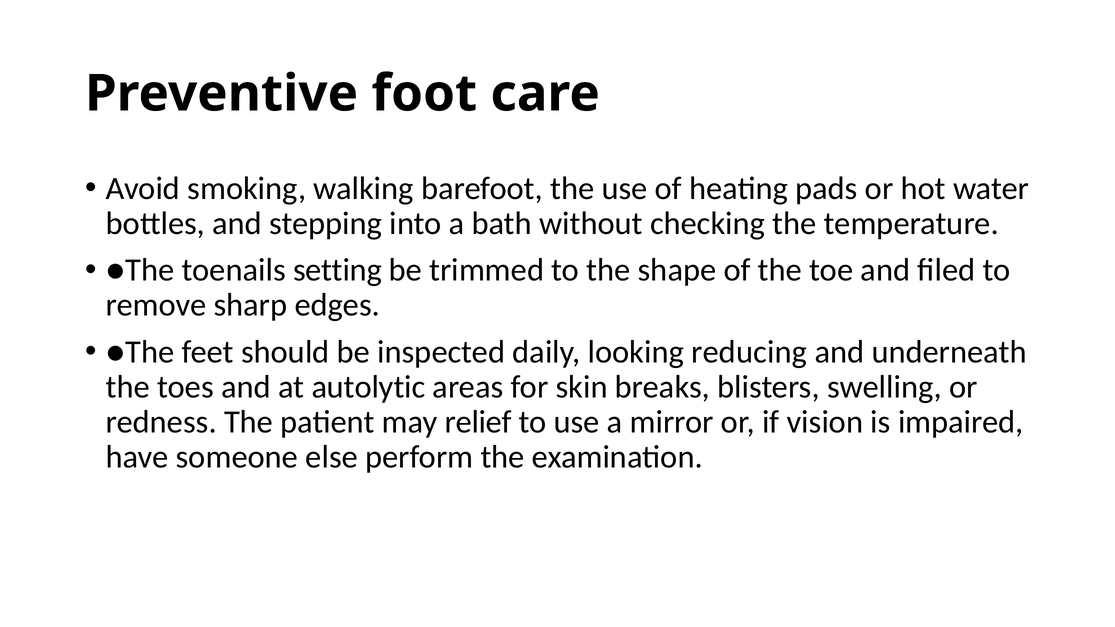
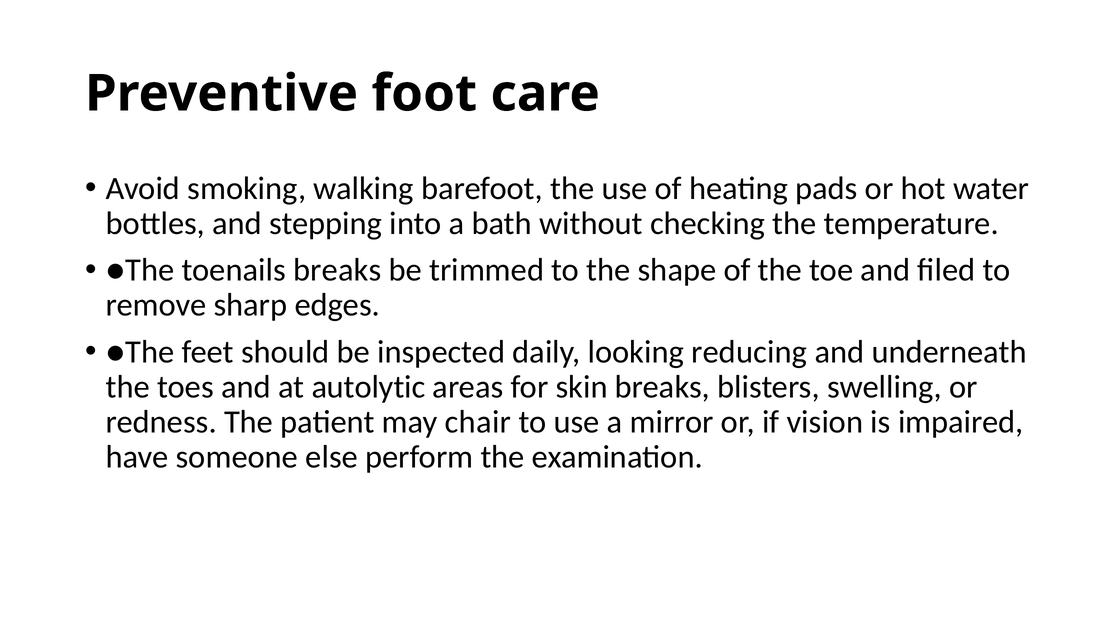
toenails setting: setting -> breaks (337, 270)
relief: relief -> chair (478, 422)
